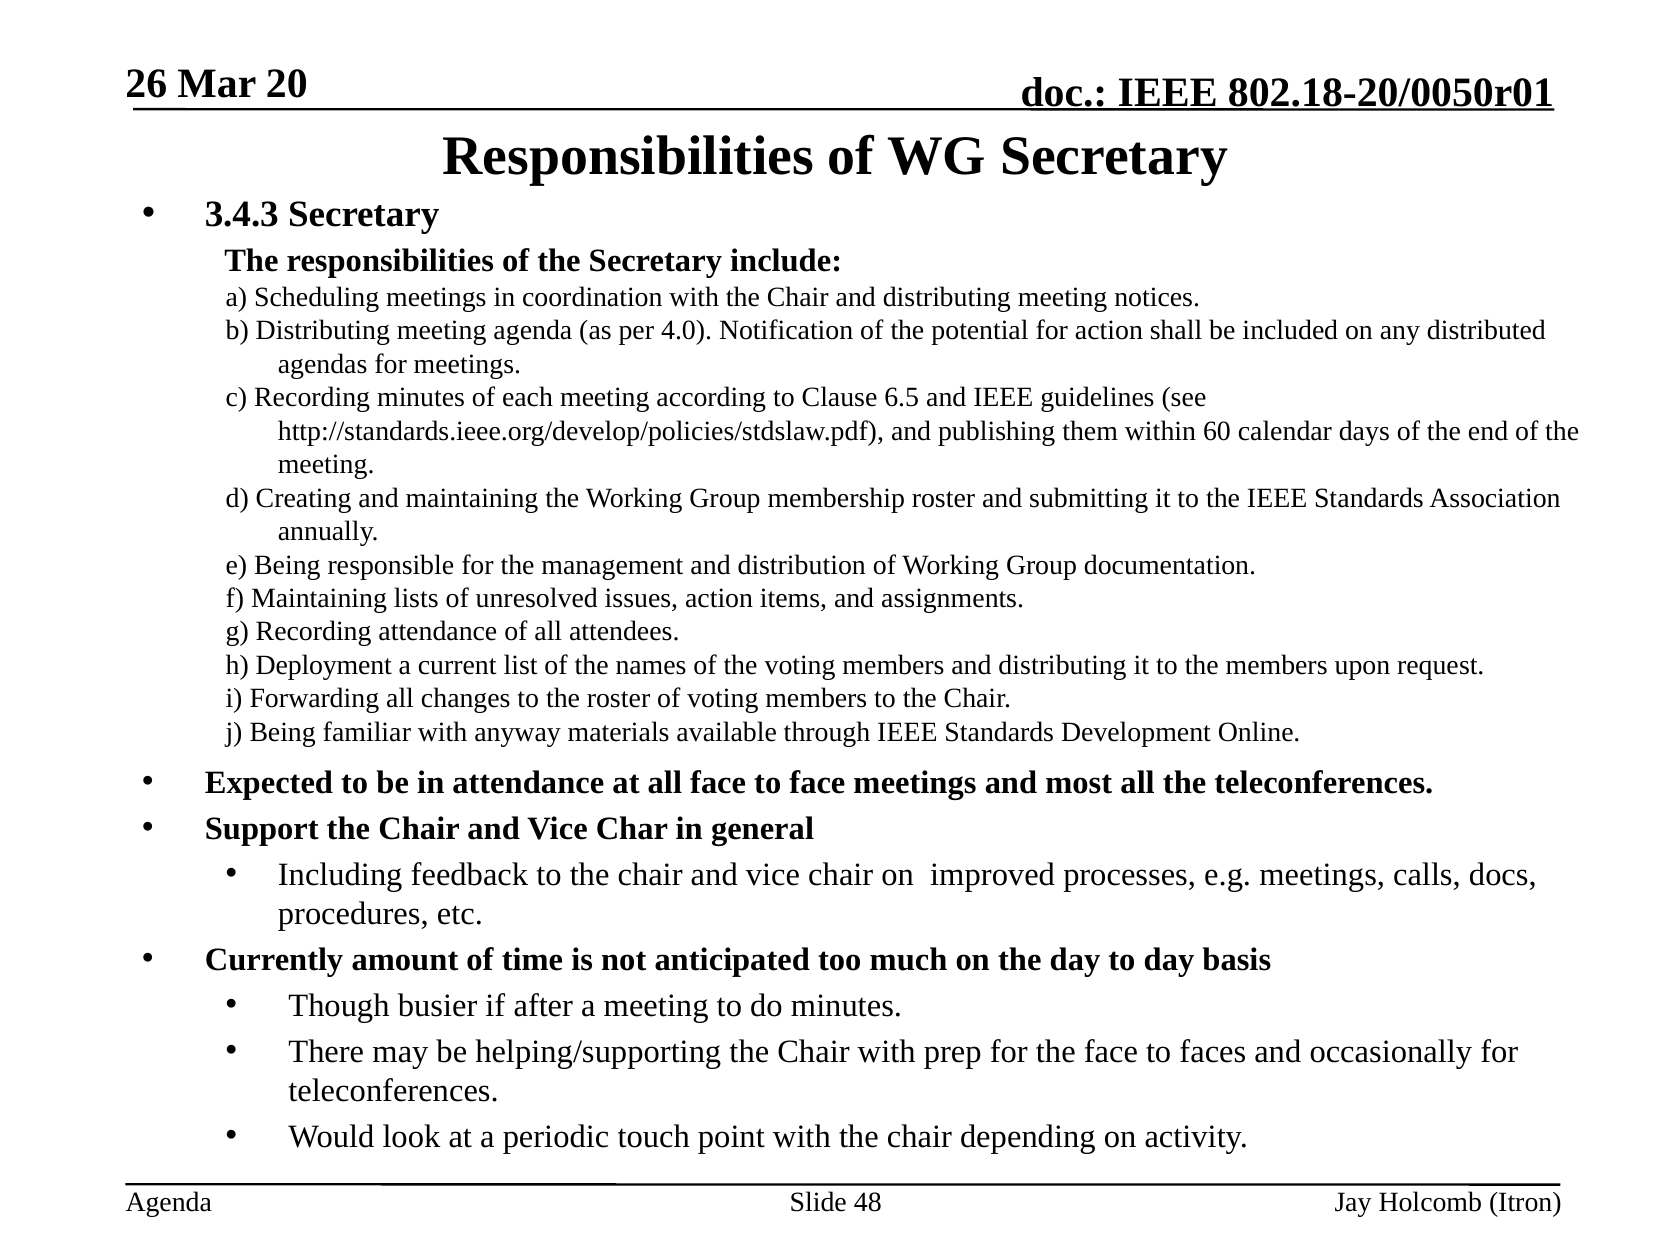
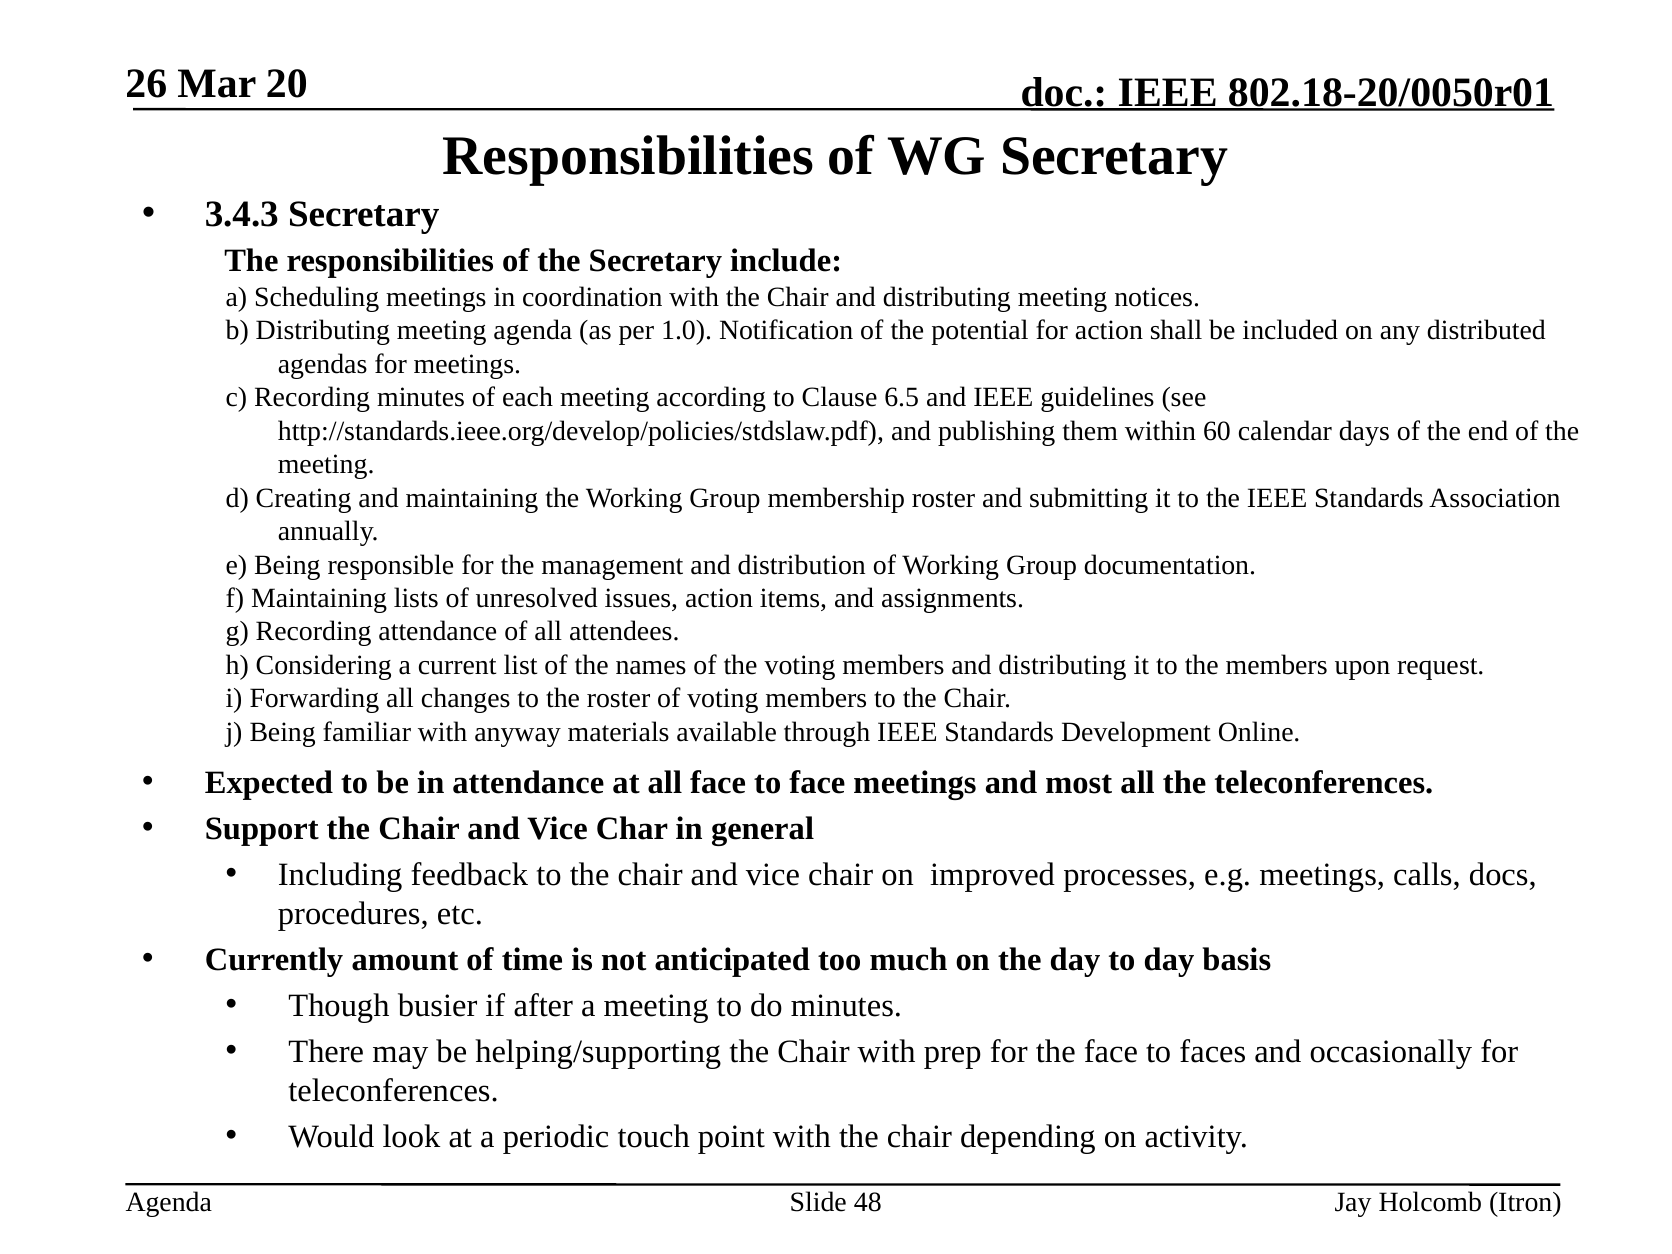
4.0: 4.0 -> 1.0 (687, 331)
Deployment: Deployment -> Considering (324, 665)
